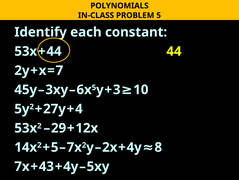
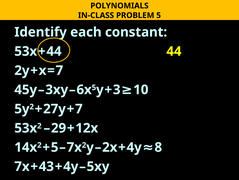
4: 4 -> 7 (79, 108)
